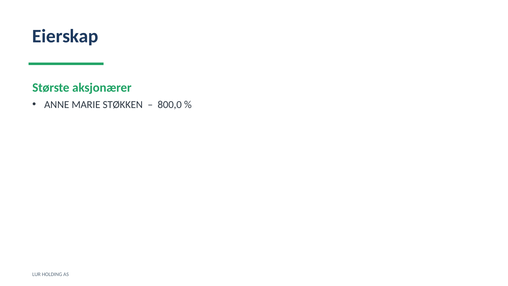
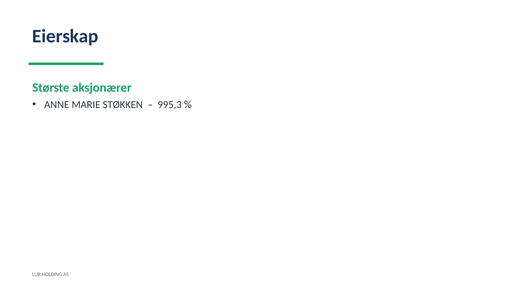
800,0: 800,0 -> 995,3 (170, 104)
